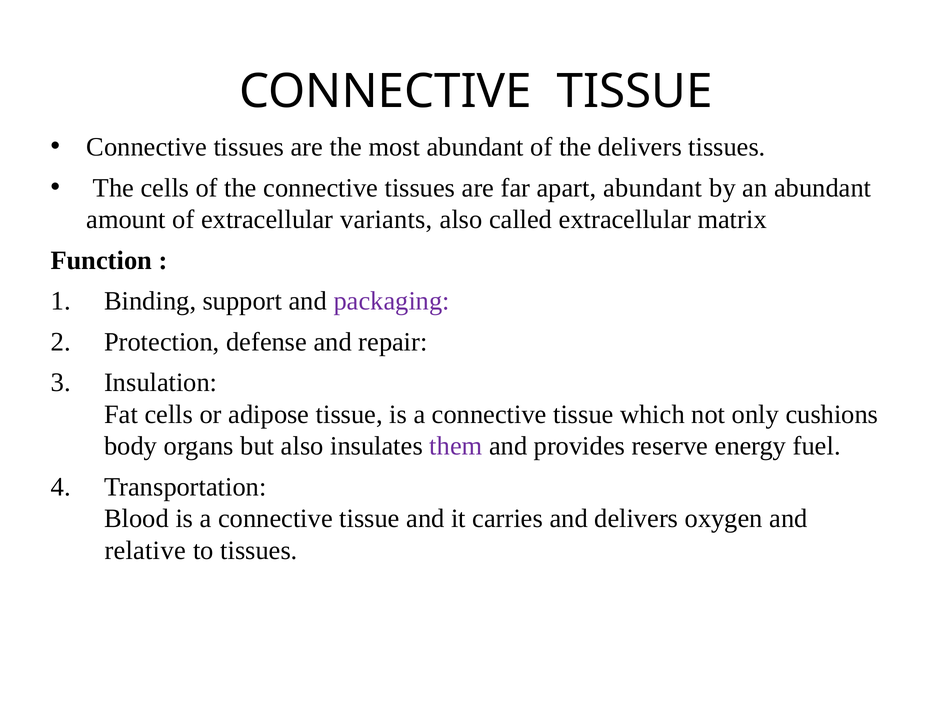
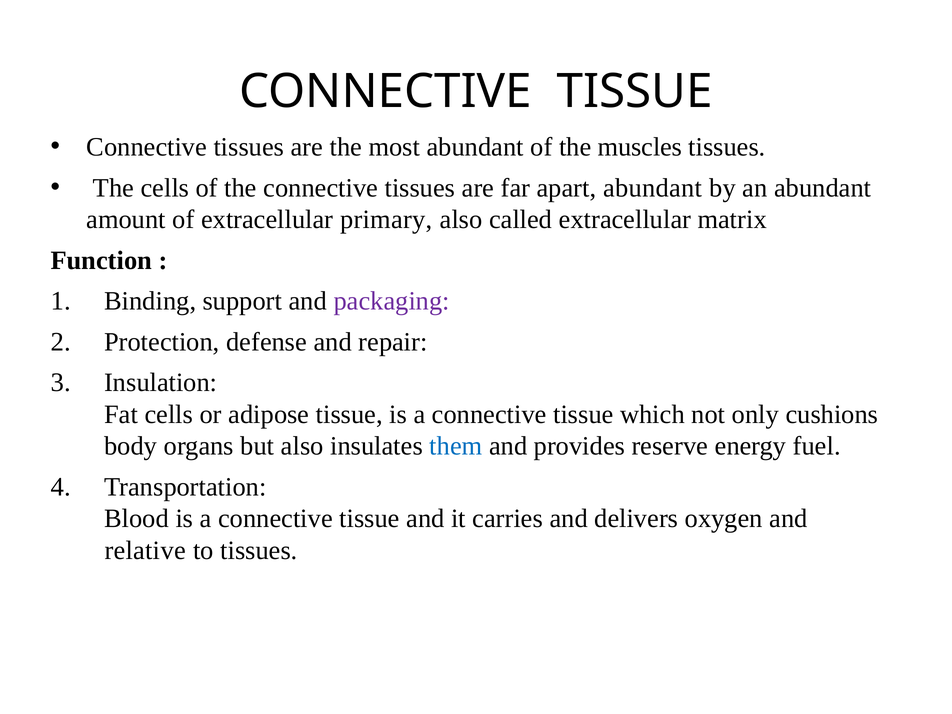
the delivers: delivers -> muscles (640, 147)
variants: variants -> primary (386, 220)
them colour: purple -> blue (456, 446)
